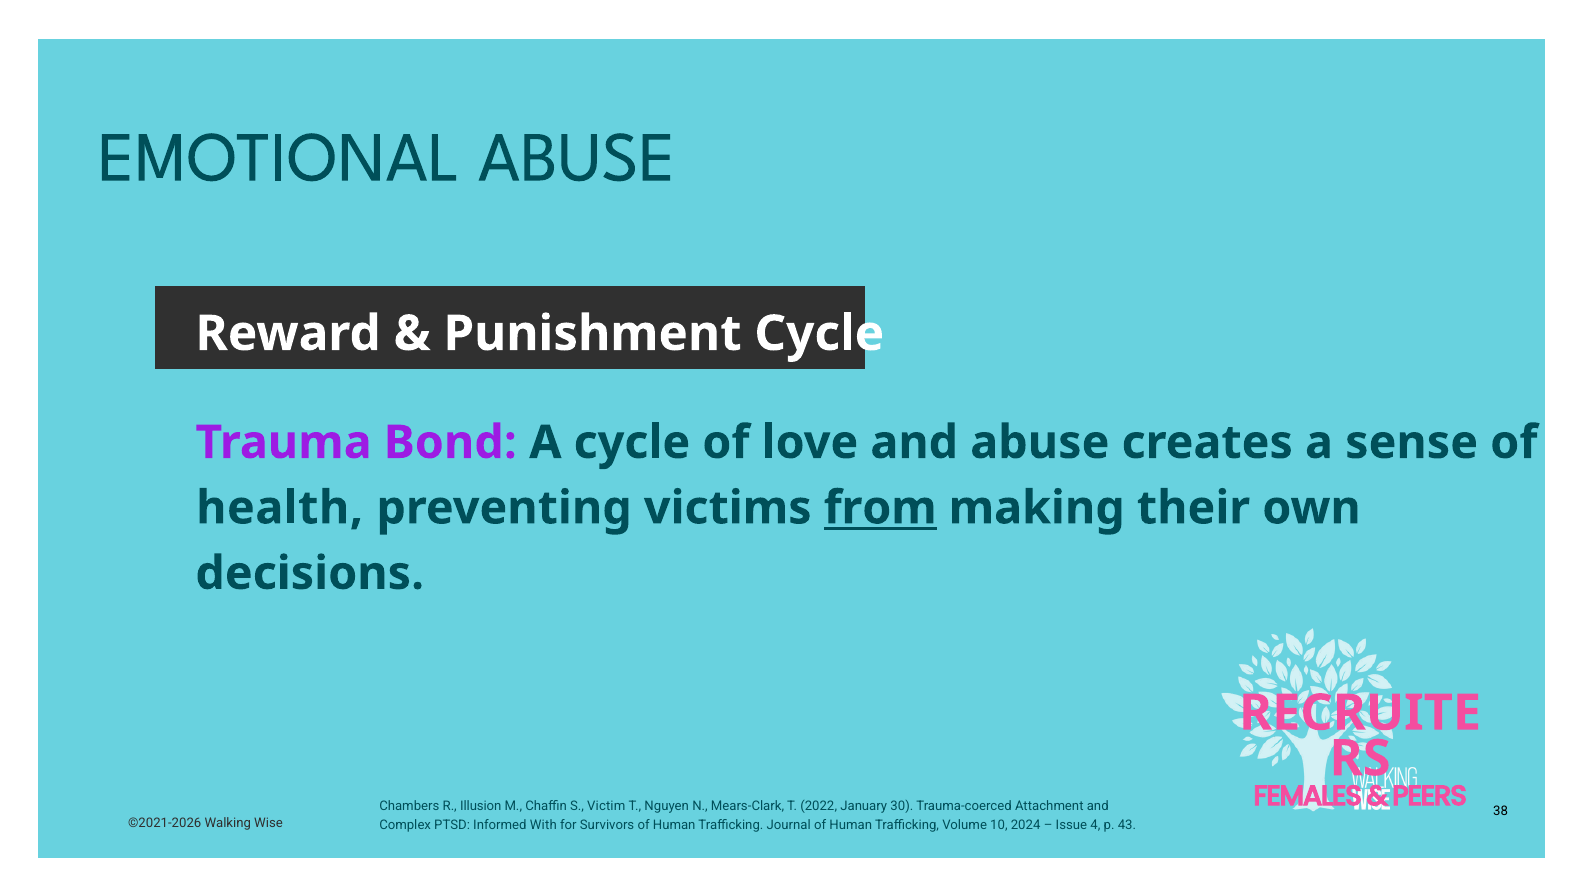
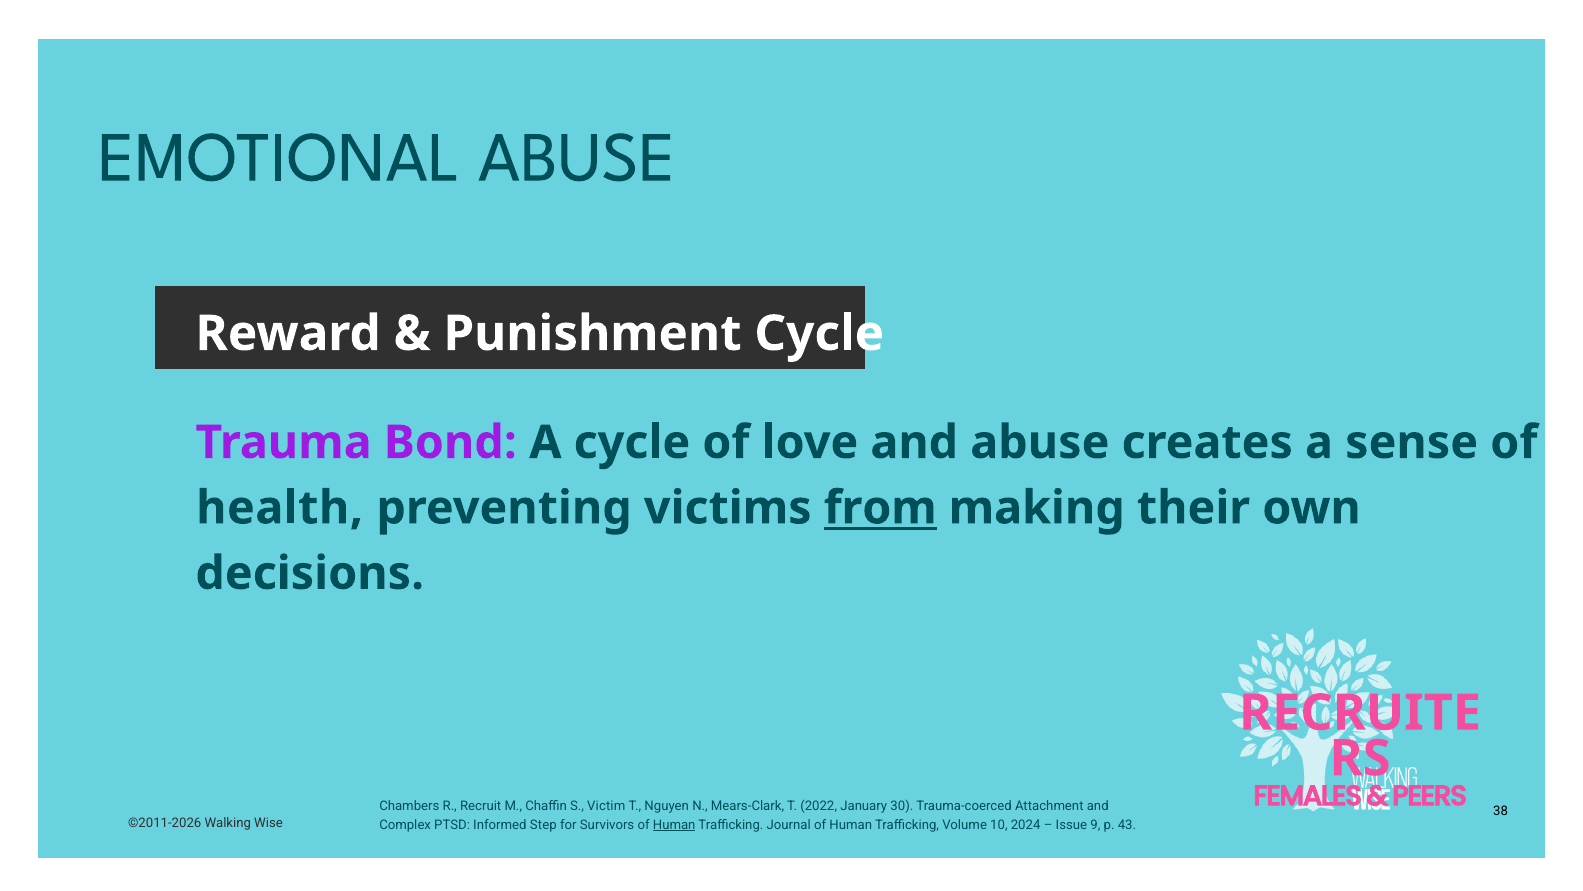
Illusion: Illusion -> Recruit (481, 806)
©2021-2026: ©2021-2026 -> ©2011-2026 (165, 823)
With: With -> Step (543, 824)
Human underline: none -> present (674, 824)
4: 4 -> 9 (1095, 824)
